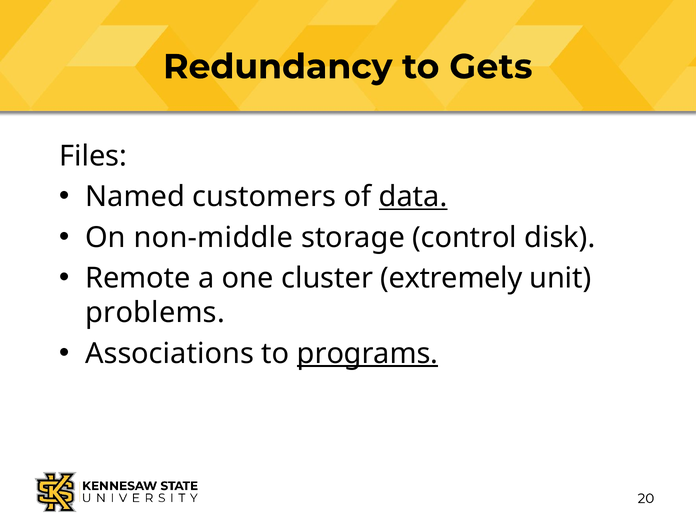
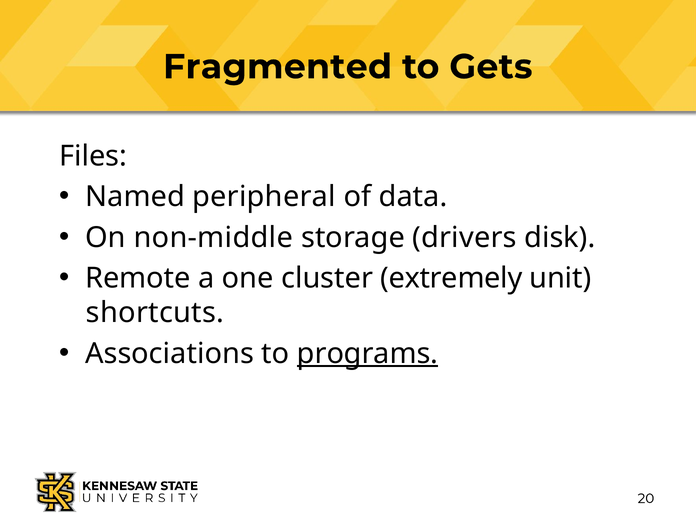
Redundancy: Redundancy -> Fragmented (278, 67)
customers: customers -> peripheral (264, 197)
data underline: present -> none (413, 197)
control: control -> drivers (464, 238)
problems: problems -> shortcuts (155, 313)
